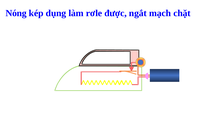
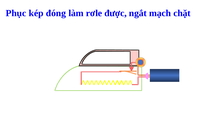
Nóng: Nóng -> Phục (16, 13)
dụng: dụng -> đóng (56, 13)
